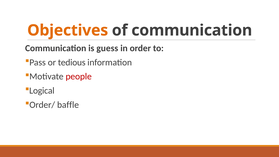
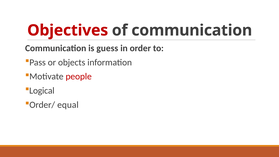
Objectives colour: orange -> red (68, 30)
tedious: tedious -> objects (72, 62)
baffle: baffle -> equal (68, 105)
